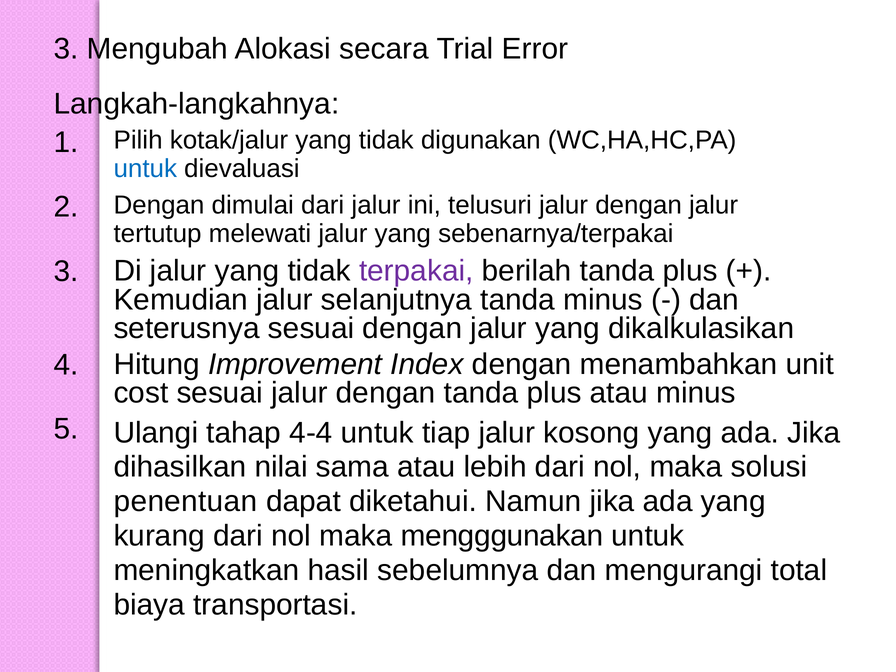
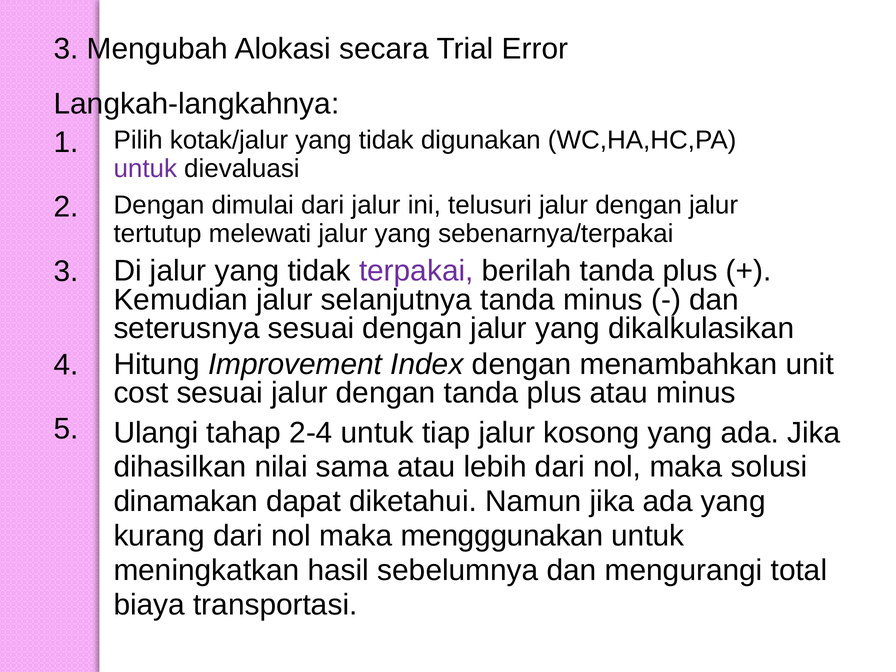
untuk colour: blue -> purple (145, 169)
4-4: 4-4 -> 2-4 (311, 433)
penentuan: penentuan -> dinamakan (186, 501)
